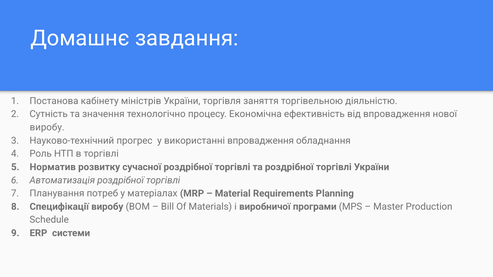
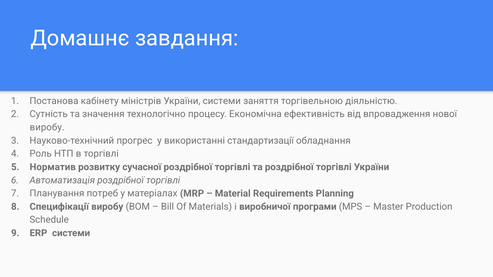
України торгівля: торгівля -> системи (222, 101)
використанні впровадження: впровадження -> стандартизації (261, 141)
